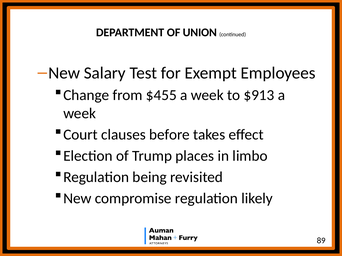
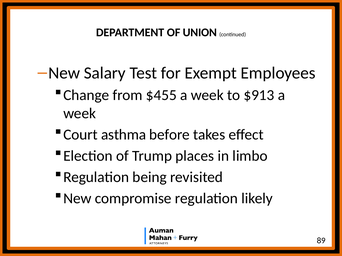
clauses: clauses -> asthma (124, 135)
